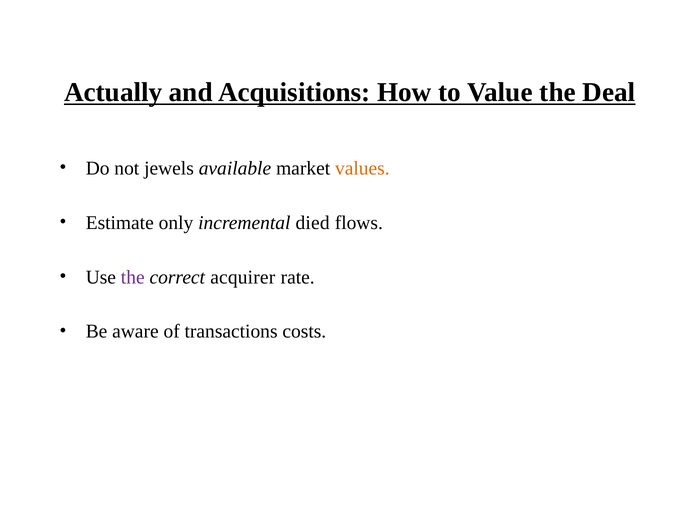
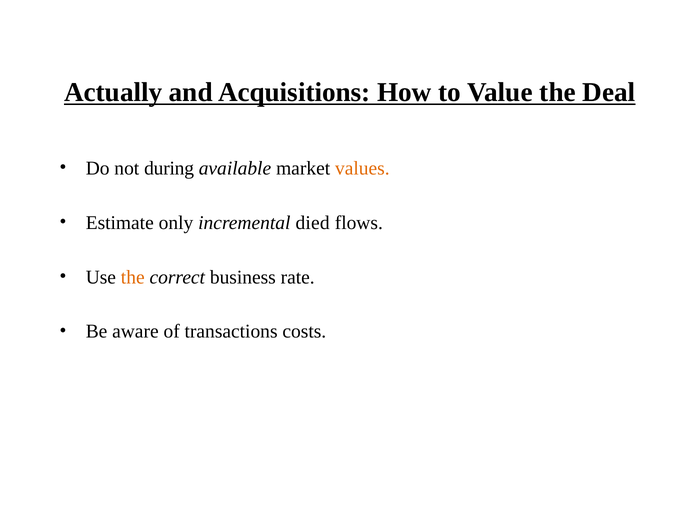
jewels: jewels -> during (169, 168)
the colour: purple -> orange (133, 277)
acquirer: acquirer -> business (243, 277)
